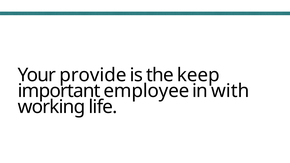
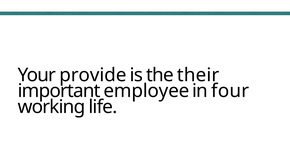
keep: keep -> their (198, 75)
with: with -> four (230, 91)
